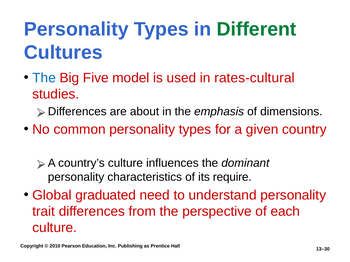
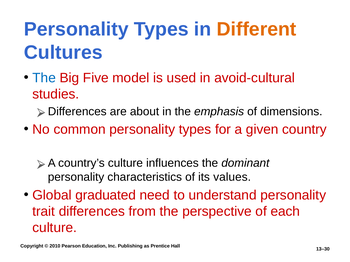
Different colour: green -> orange (257, 29)
rates-cultural: rates-cultural -> avoid-cultural (255, 78)
require: require -> values (232, 177)
